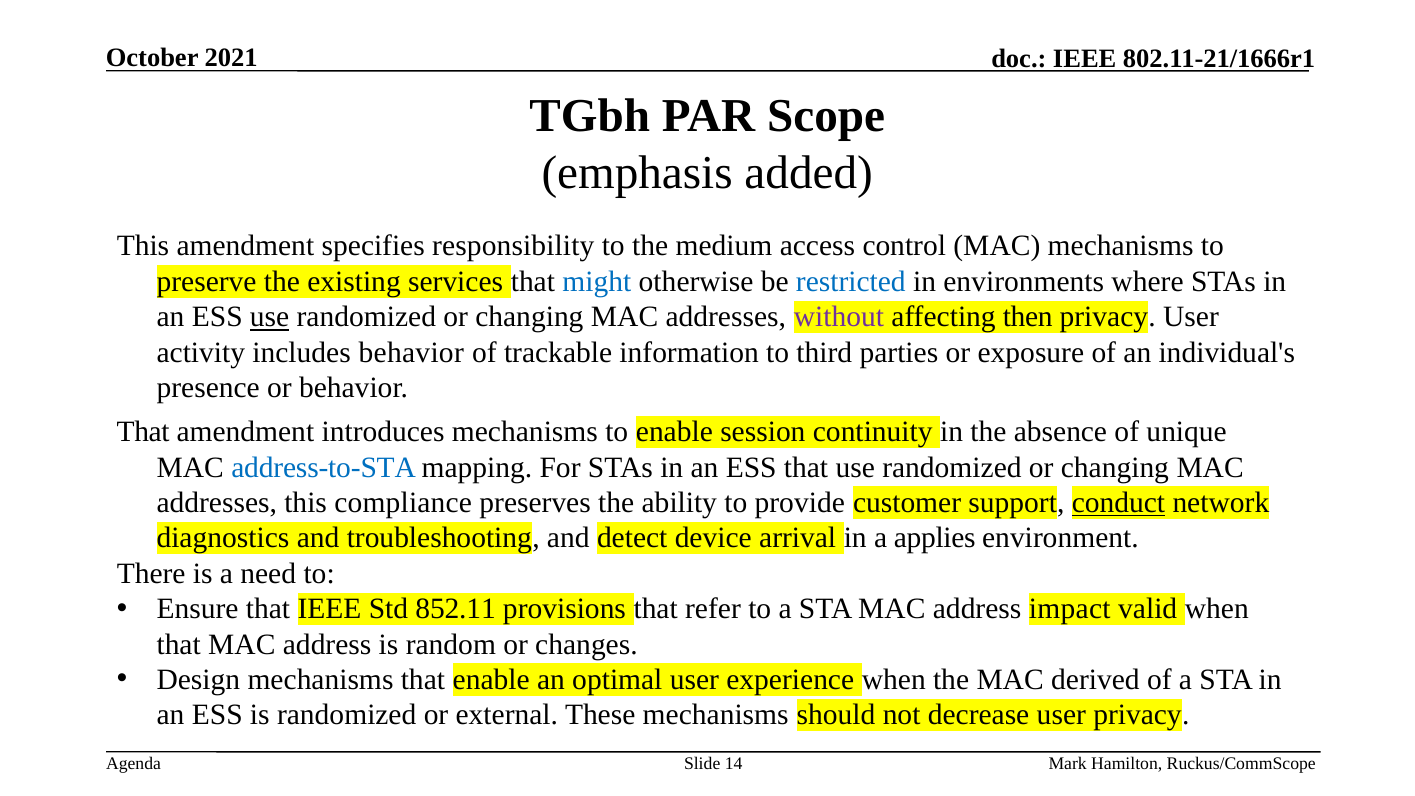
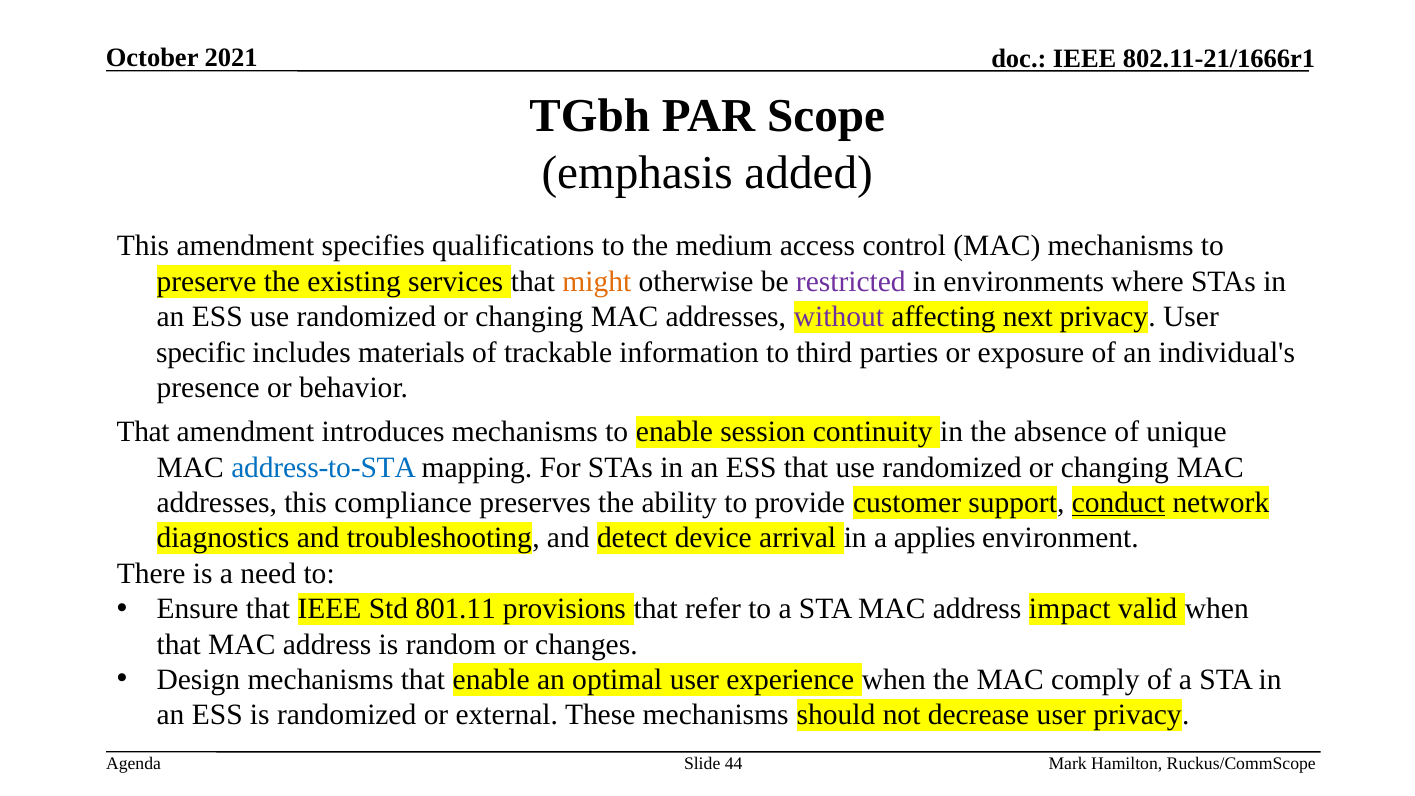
responsibility: responsibility -> qualifications (513, 246)
might colour: blue -> orange (597, 282)
restricted colour: blue -> purple (851, 282)
use underline: present -> none (270, 317)
then: then -> next (1028, 317)
activity: activity -> specific (201, 352)
includes behavior: behavior -> materials (411, 352)
852.11: 852.11 -> 801.11 (456, 609)
derived: derived -> comply (1095, 680)
14: 14 -> 44 (734, 763)
